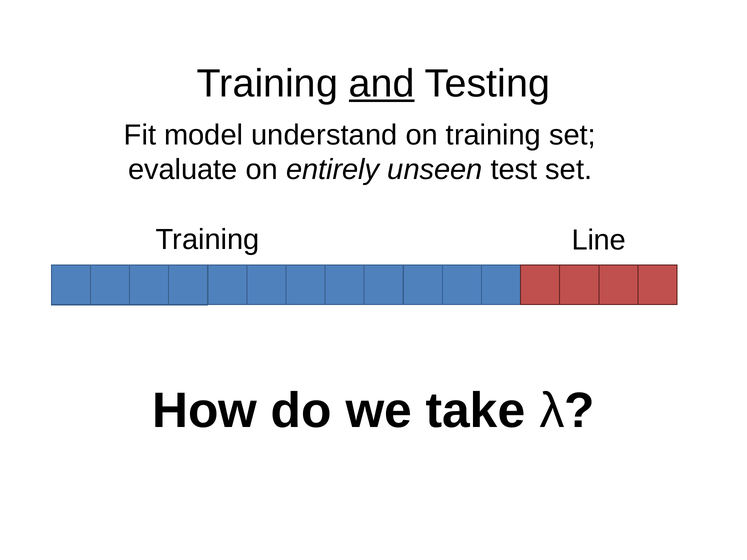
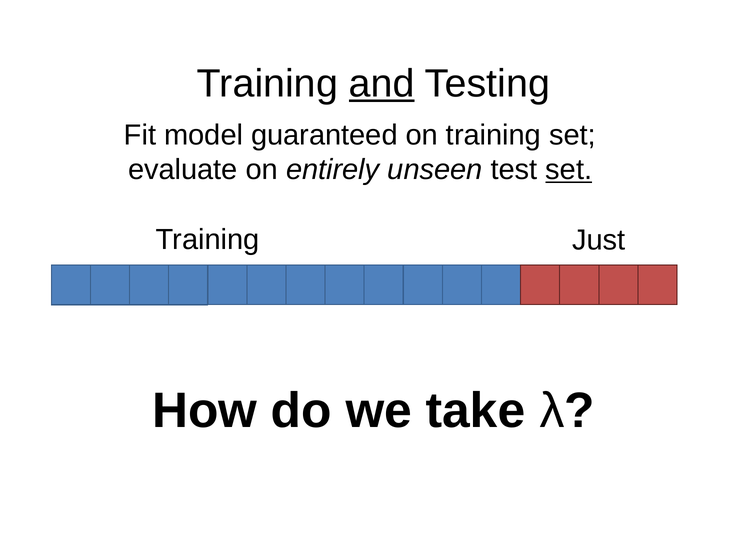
understand: understand -> guaranteed (324, 135)
set underline: none -> present (569, 170)
Line: Line -> Just (599, 240)
